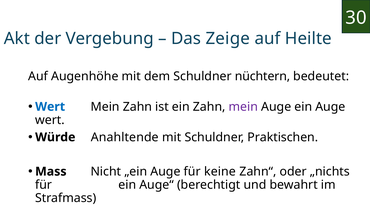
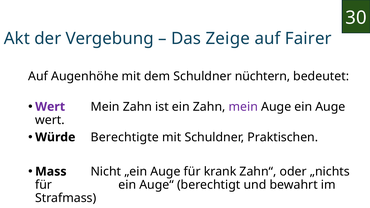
Heilte: Heilte -> Fairer (308, 39)
Wert colour: blue -> purple (50, 107)
Anahltende: Anahltende -> Berechtigte (125, 137)
keine: keine -> krank (220, 172)
